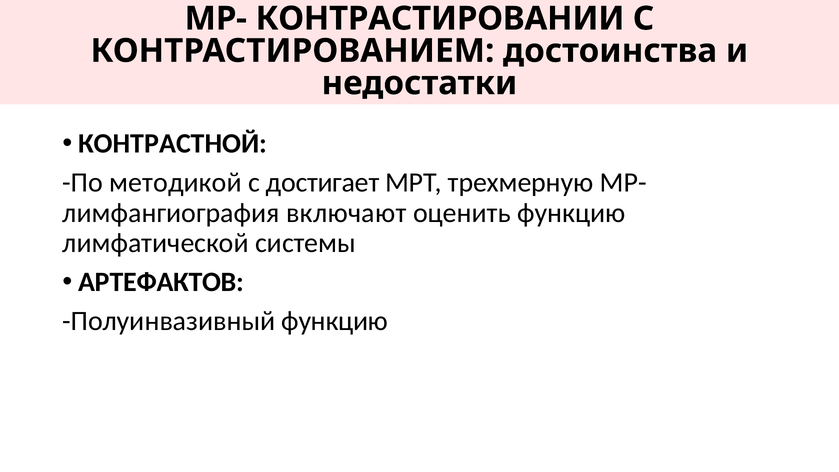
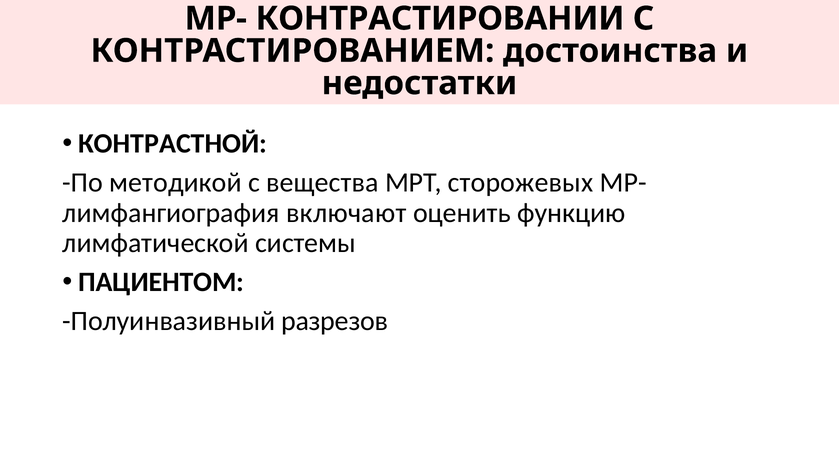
достигает: достигает -> вещества (322, 183)
трехмерную: трехмерную -> сторожевых (521, 183)
АРТЕФАКТОВ: АРТЕФАКТОВ -> ПАЦИЕНТОМ (161, 282)
Полуинвазивный функцию: функцию -> разрезов (335, 321)
